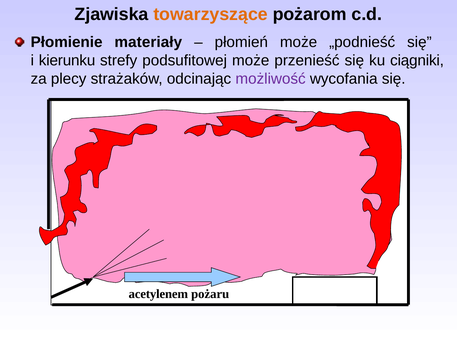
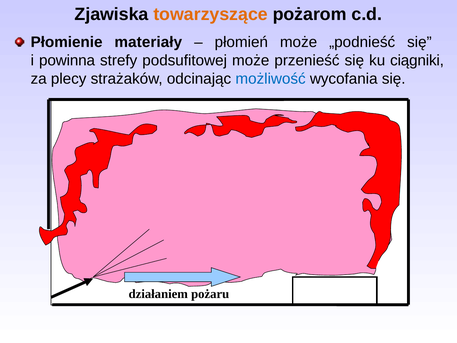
kierunku: kierunku -> powinna (67, 60)
możliwość colour: purple -> blue (271, 79)
acetylenem: acetylenem -> działaniem (158, 294)
